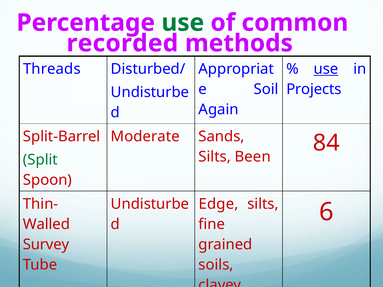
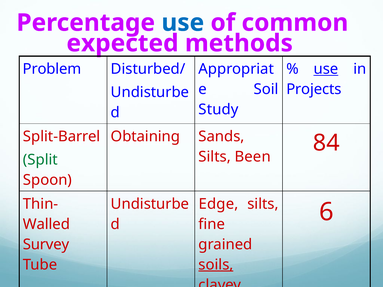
use colour: green -> blue (183, 23)
recorded: recorded -> expected (122, 43)
Threads: Threads -> Problem (52, 69)
Again: Again -> Study (219, 110)
Moderate: Moderate -> Obtaining (145, 137)
soils underline: none -> present (216, 265)
